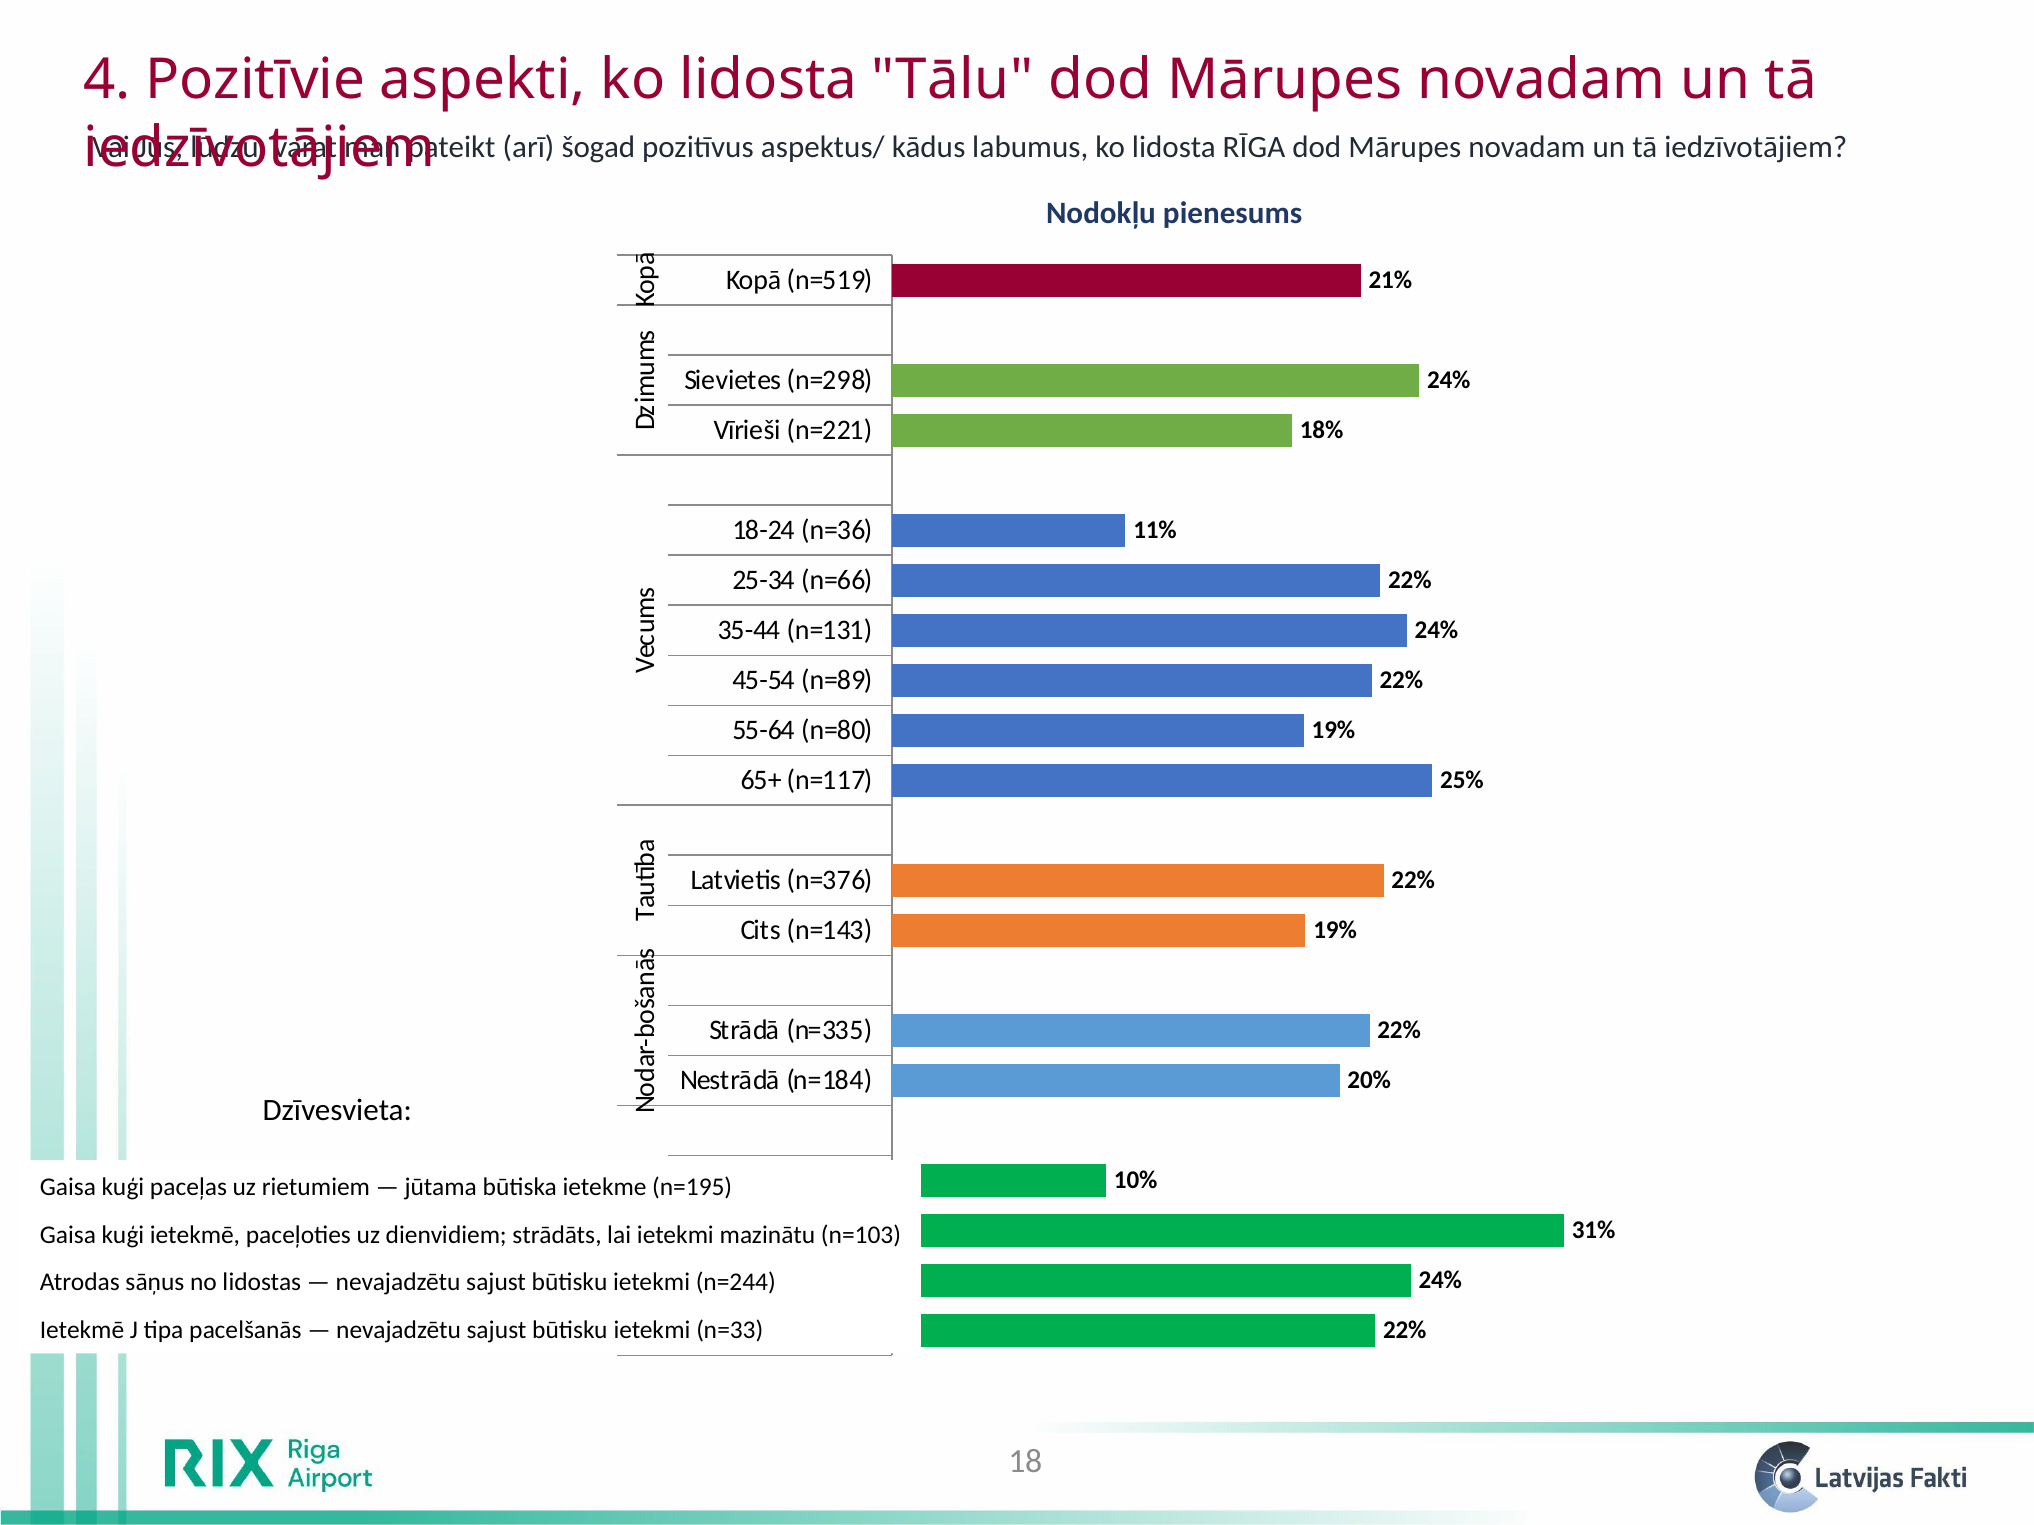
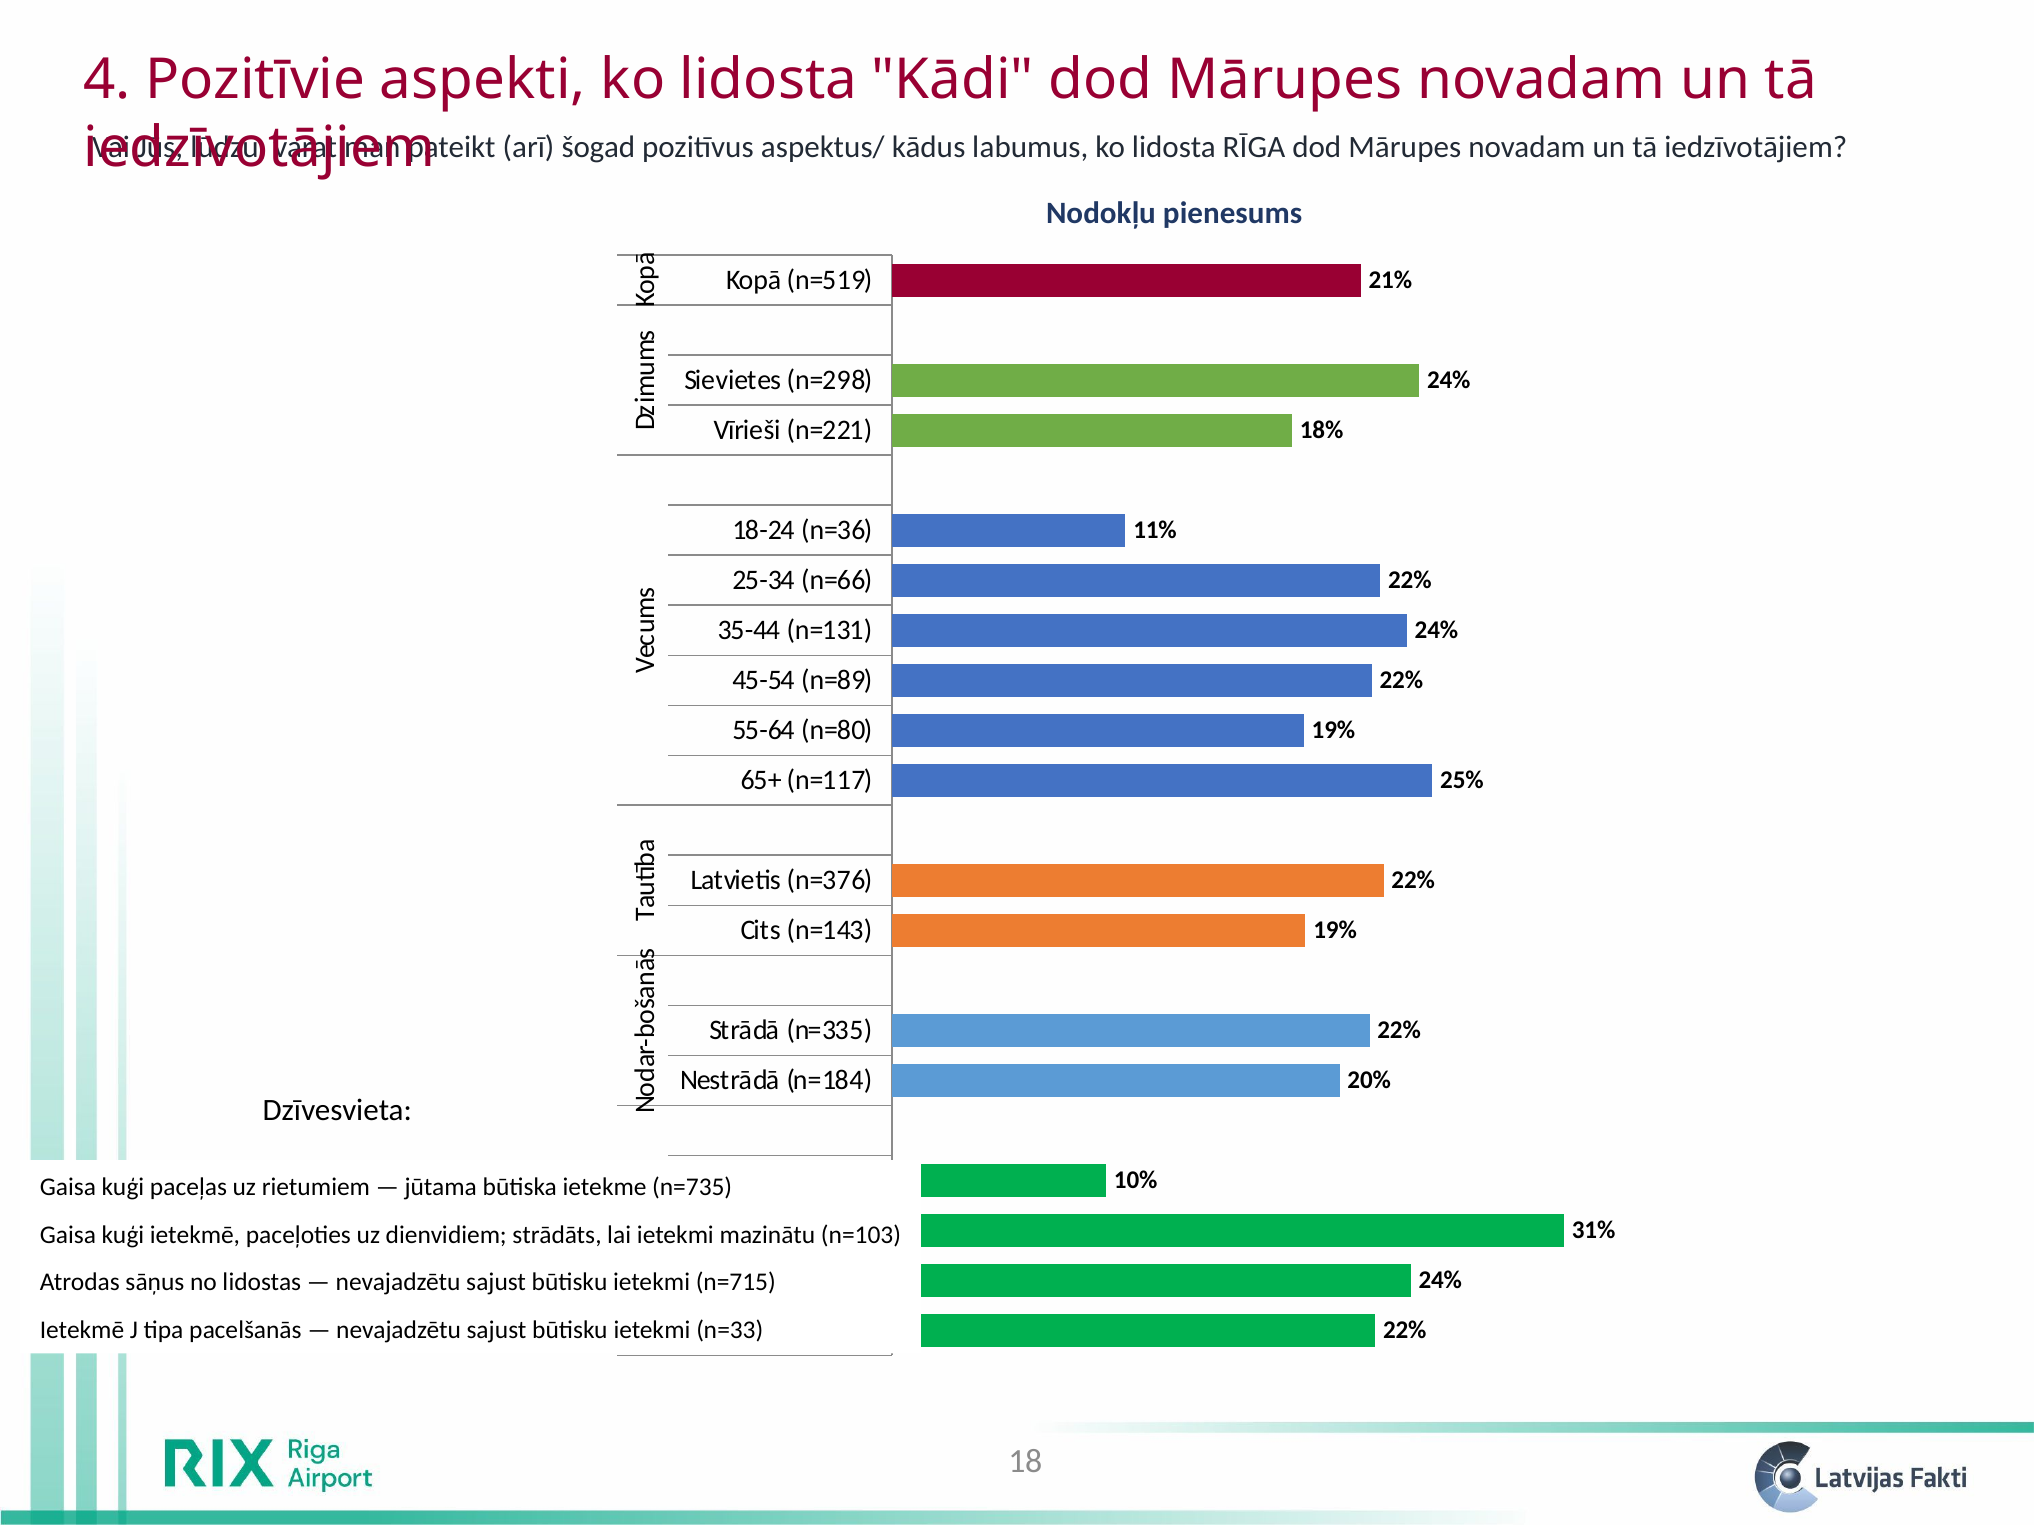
Tālu: Tālu -> Kādi (953, 80)
n=195: n=195 -> n=735 (692, 1188)
n=244: n=244 -> n=715 (736, 1283)
